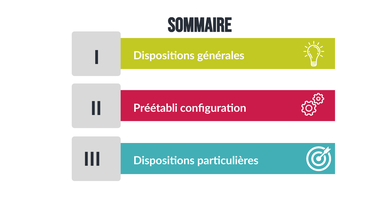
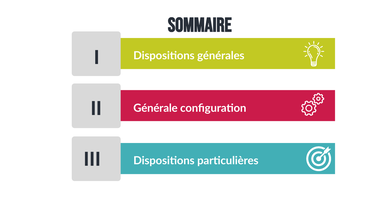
Préétabli: Préétabli -> Générale (155, 108)
